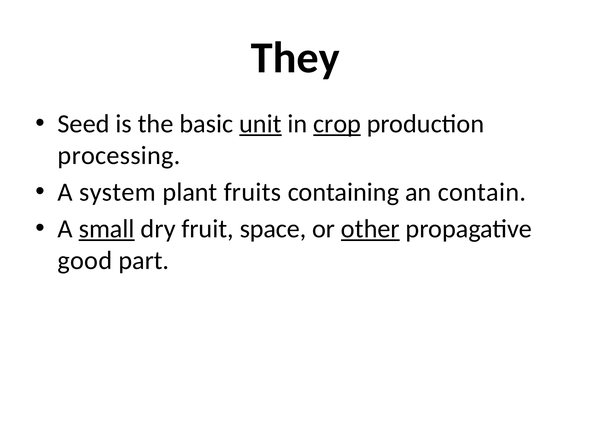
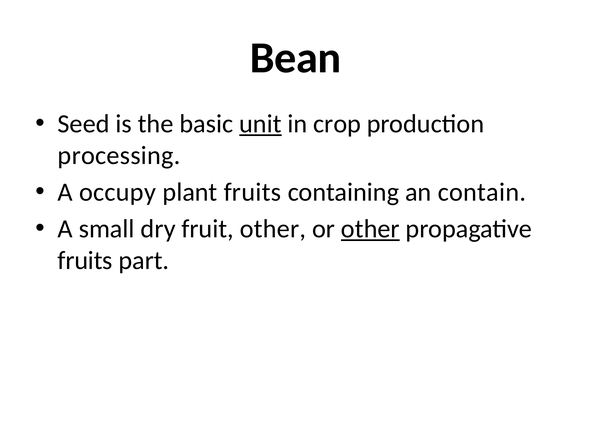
They: They -> Bean (296, 58)
crop underline: present -> none (337, 124)
system: system -> occupy (118, 192)
small underline: present -> none (107, 229)
fruit space: space -> other (273, 229)
good: good -> fruits (85, 261)
